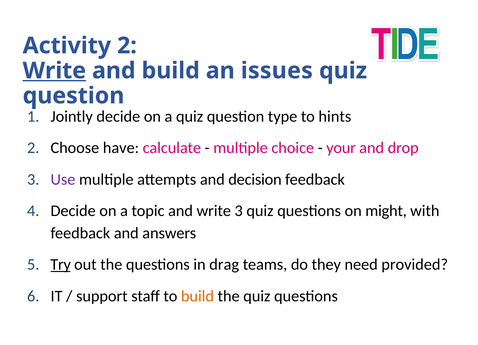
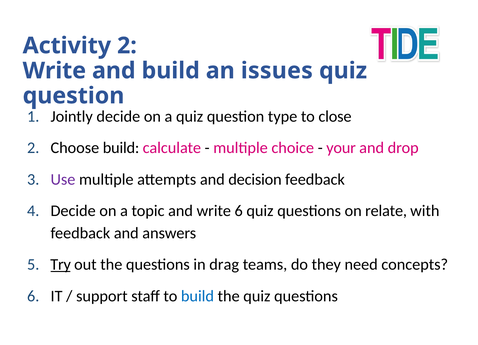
Write underline: present -> none (54, 71)
hints: hints -> close (335, 117)
Choose have: have -> build (121, 148)
write 3: 3 -> 6 (239, 211)
might: might -> relate (386, 211)
provided: provided -> concepts (415, 265)
build colour: orange -> blue (197, 296)
